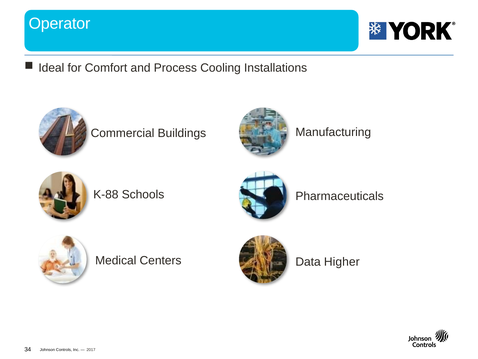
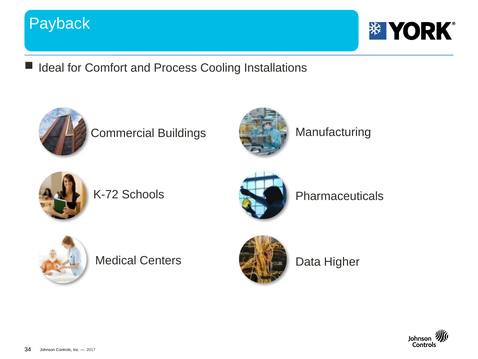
Operator: Operator -> Payback (59, 23)
K-88: K-88 -> K-72 (106, 194)
